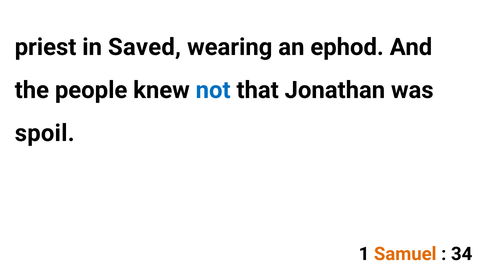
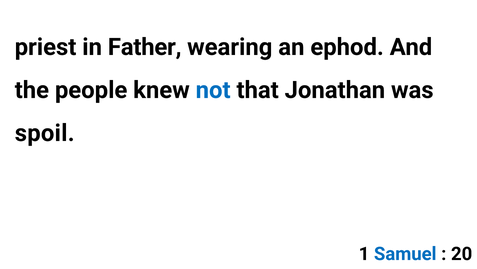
Saved: Saved -> Father (145, 47)
Samuel colour: orange -> blue (405, 253)
34: 34 -> 20 (462, 253)
